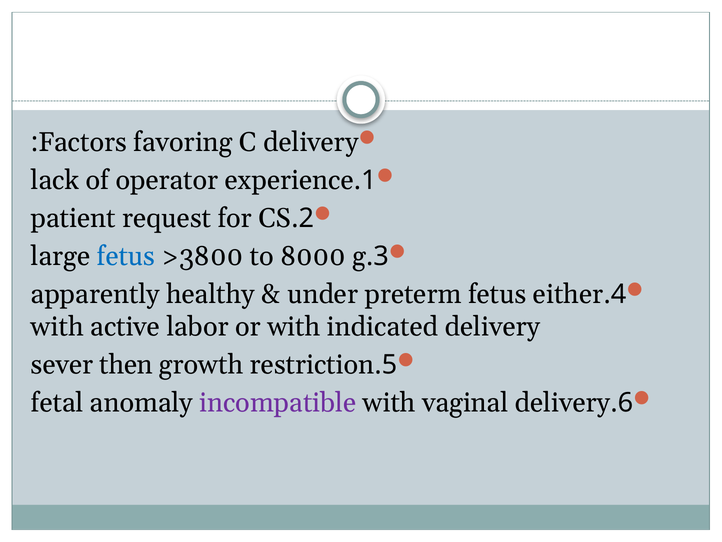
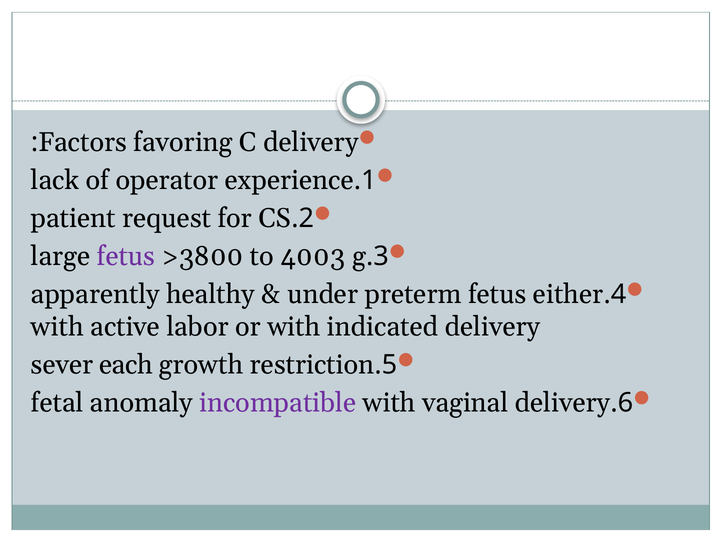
fetus colour: blue -> purple (126, 256)
8000: 8000 -> 4003 (313, 256)
then: then -> each (126, 365)
